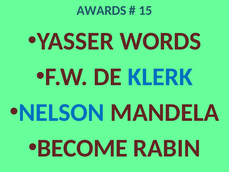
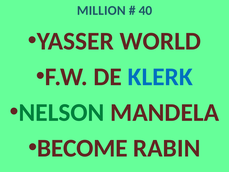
AWARDS: AWARDS -> MILLION (101, 10)
15: 15 -> 40 (145, 10)
WORDS: WORDS -> WORLD (160, 41)
NELSON colour: blue -> green (61, 112)
